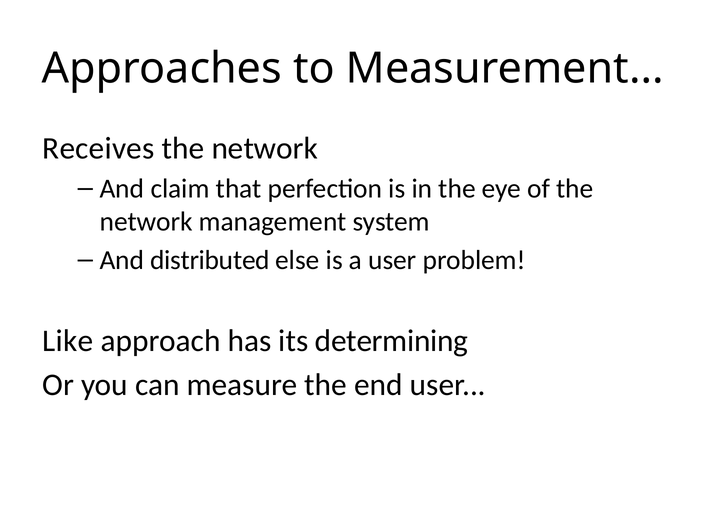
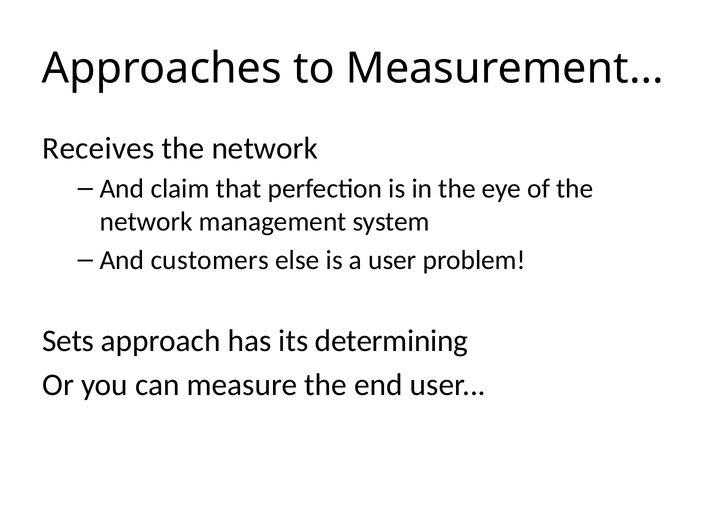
distributed: distributed -> customers (210, 260)
Like: Like -> Sets (68, 340)
